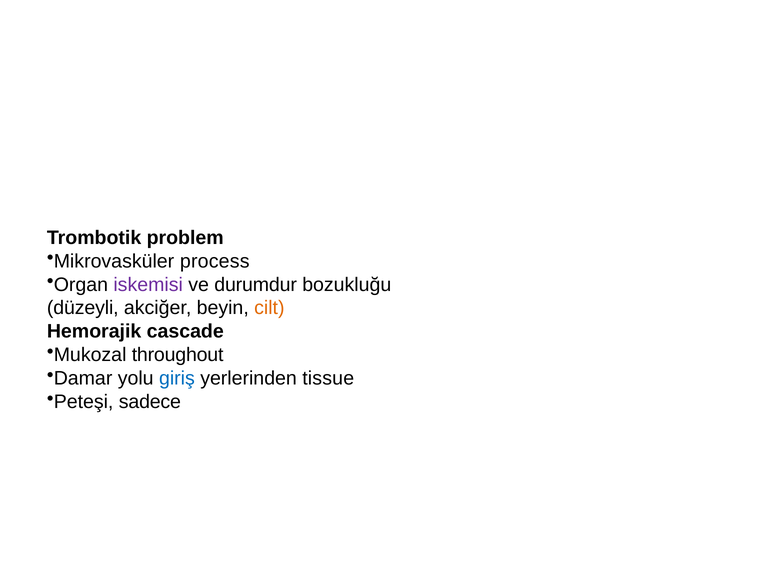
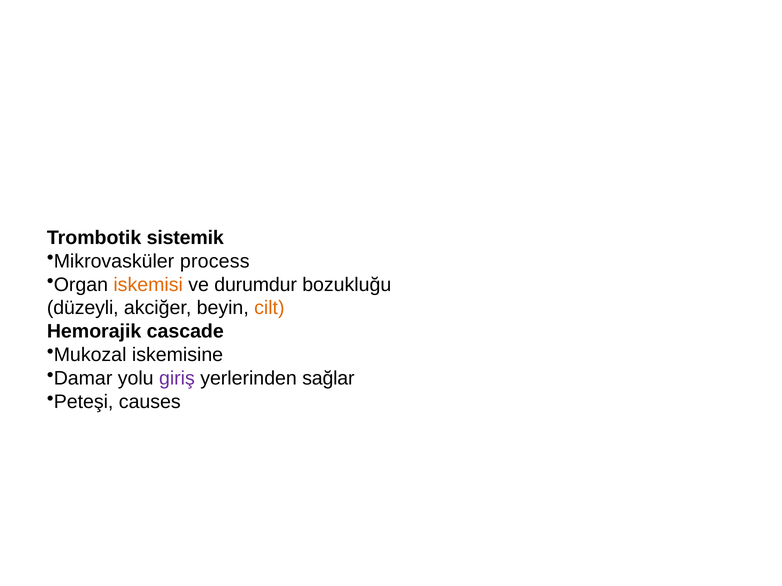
problem: problem -> sistemik (185, 238)
iskemisi colour: purple -> orange (148, 285)
throughout: throughout -> iskemisine (178, 355)
giriş colour: blue -> purple (177, 379)
tissue: tissue -> sağlar (328, 379)
sadece: sadece -> causes (150, 402)
